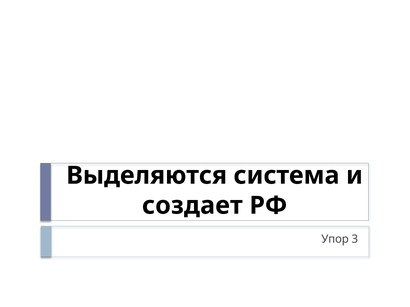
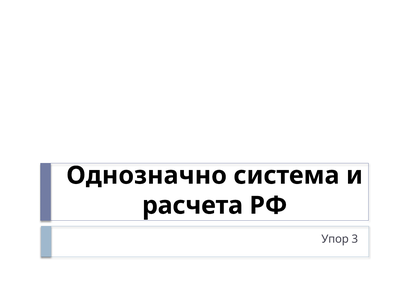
Выделяются: Выделяются -> Однозначно (147, 176)
создает: создает -> расчета (193, 206)
